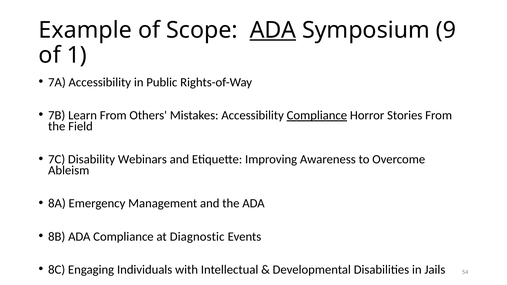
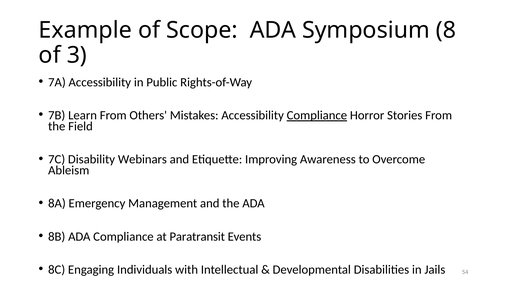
ADA underline: present -> none (273, 30)
9: 9 -> 8 (446, 30)
1: 1 -> 3 (77, 55)
Diagnostic: Diagnostic -> Paratransit (197, 237)
